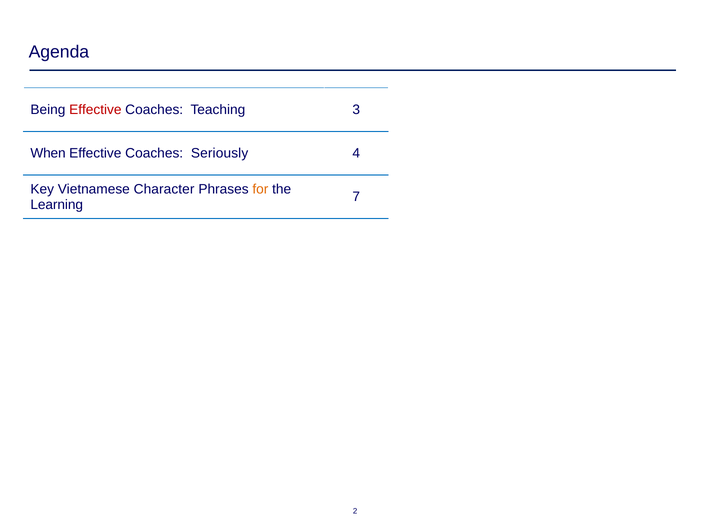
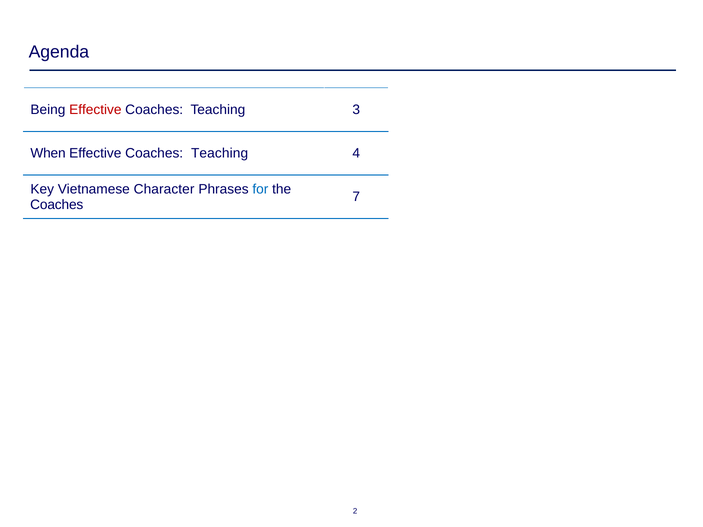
Seriously: Seriously -> Teaching (220, 153)
for colour: orange -> blue (260, 189)
Learning: Learning -> Coaches (57, 205)
